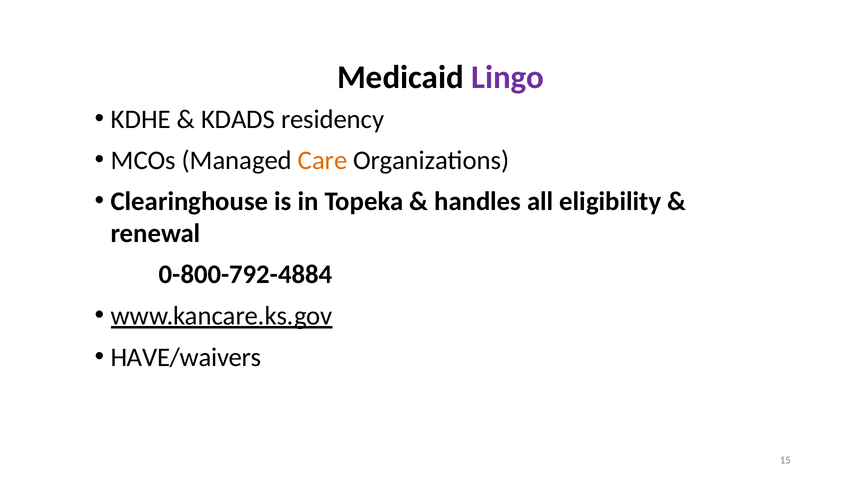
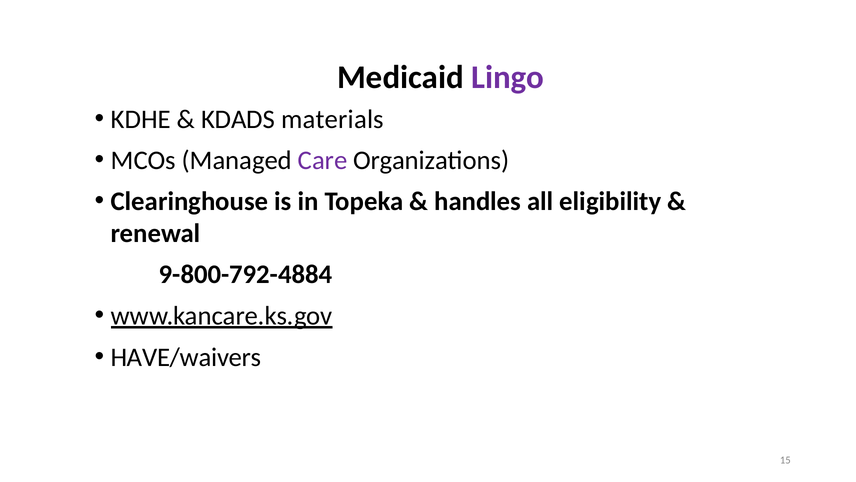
residency: residency -> materials (332, 119)
Care colour: orange -> purple (323, 160)
0-800-792-4884: 0-800-792-4884 -> 9-800-792-4884 (246, 274)
